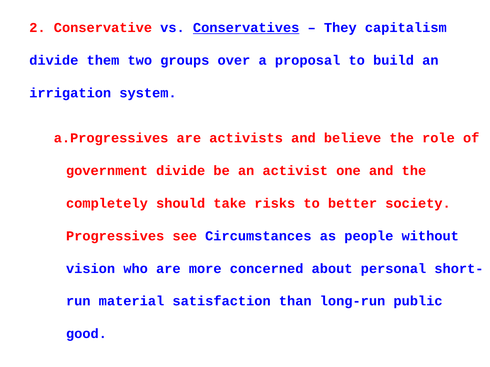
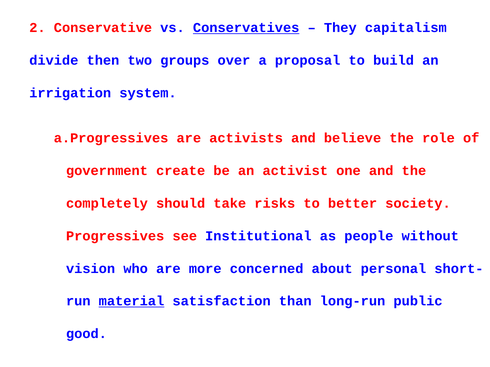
them: them -> then (103, 61)
government divide: divide -> create (181, 171)
Circumstances: Circumstances -> Institutional (258, 236)
material underline: none -> present (132, 302)
